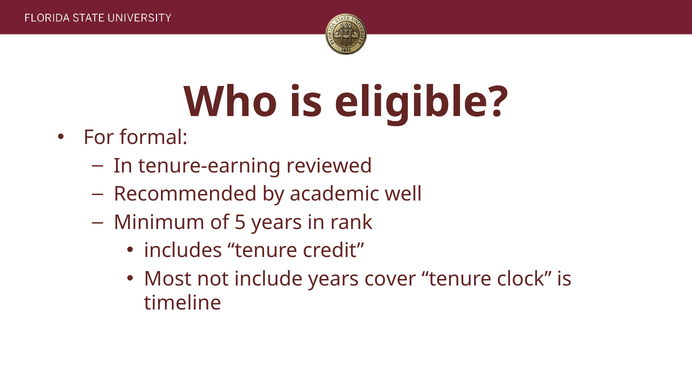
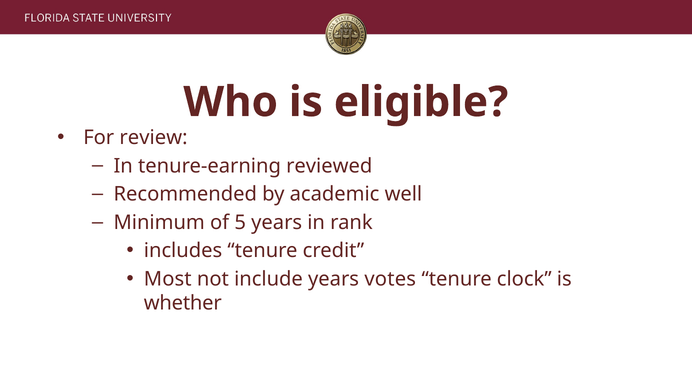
formal: formal -> review (154, 137)
cover: cover -> votes (390, 278)
timeline: timeline -> whether (183, 303)
